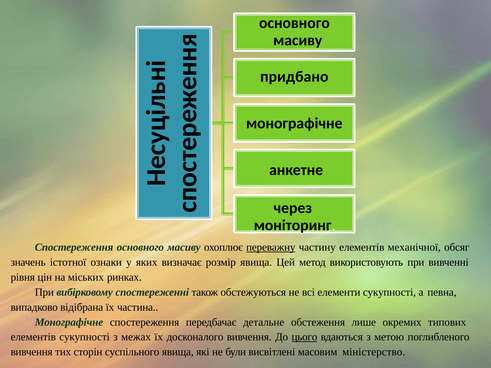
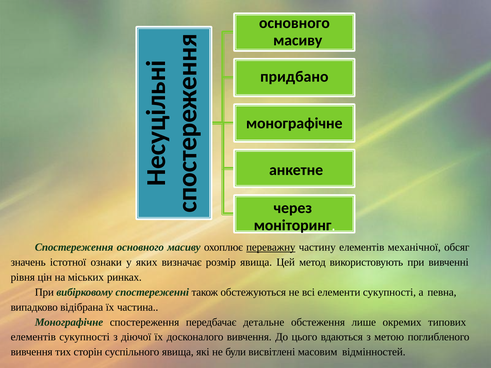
межах: межах -> діючої (136, 337)
цього underline: present -> none (304, 337)
міністерство: міністерство -> відмінностей (374, 352)
